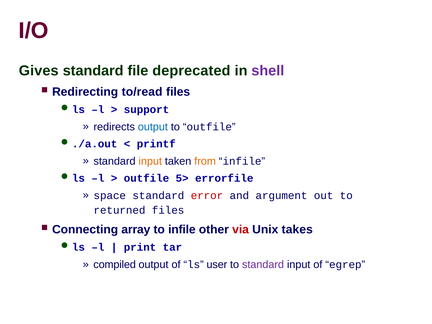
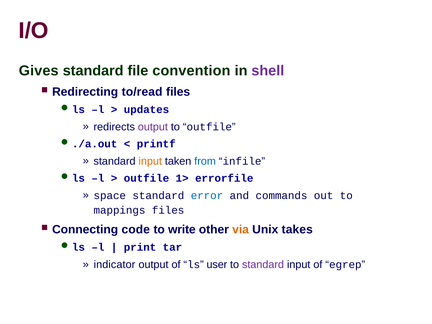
deprecated: deprecated -> convention (191, 71)
support: support -> updates (146, 110)
output colour: blue -> purple (153, 127)
from colour: orange -> blue (205, 161)
5>: 5> -> 1> (182, 178)
error colour: red -> blue (207, 196)
argument: argument -> commands (281, 196)
returned: returned -> mappings (119, 210)
array: array -> code (136, 230)
to infile: infile -> write (182, 230)
via colour: red -> orange (241, 230)
compiled: compiled -> indicator (115, 265)
